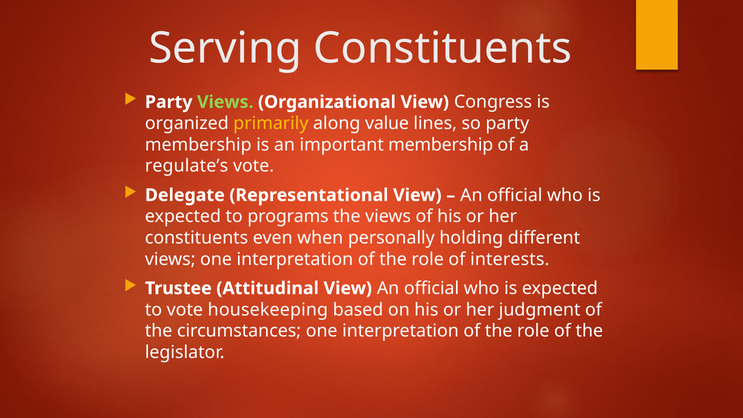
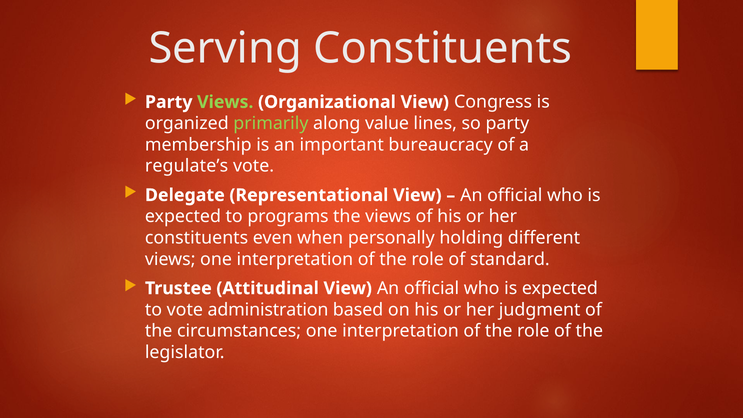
primarily colour: yellow -> light green (271, 123)
important membership: membership -> bureaucracy (441, 145)
interests: interests -> standard (510, 259)
housekeeping: housekeeping -> administration (268, 310)
